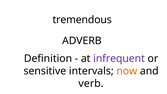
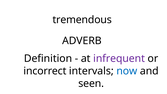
sensitive: sensitive -> incorrect (45, 71)
now colour: orange -> blue (127, 71)
verb: verb -> seen (91, 83)
